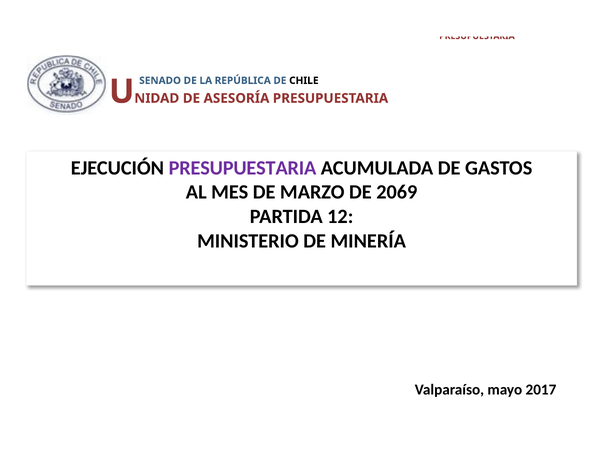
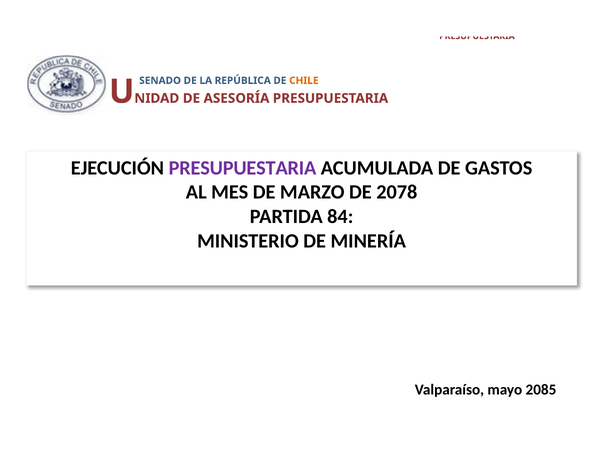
CHILE colour: black -> orange (304, 81)
2069: 2069 -> 2078 (397, 192)
12: 12 -> 84 (340, 217)
2017: 2017 -> 2085 (541, 390)
